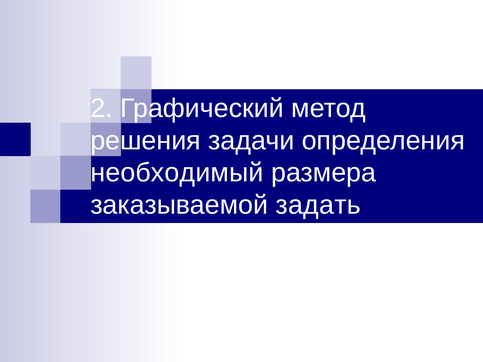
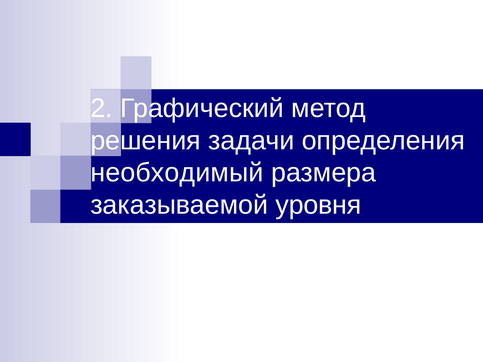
задать: задать -> уровня (318, 205)
